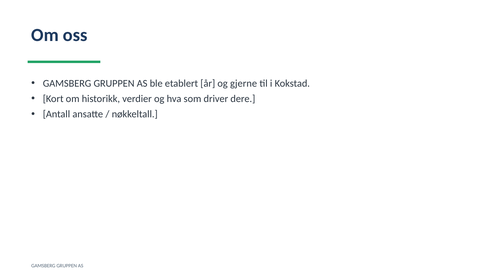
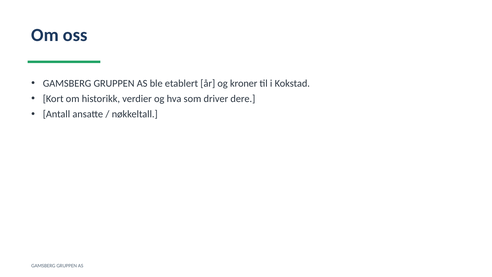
gjerne: gjerne -> kroner (244, 83)
